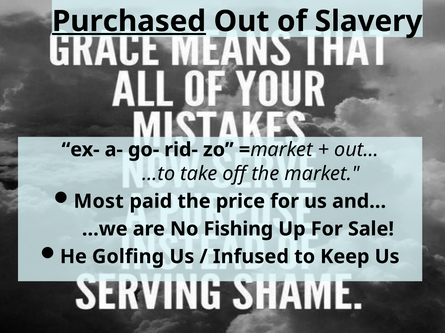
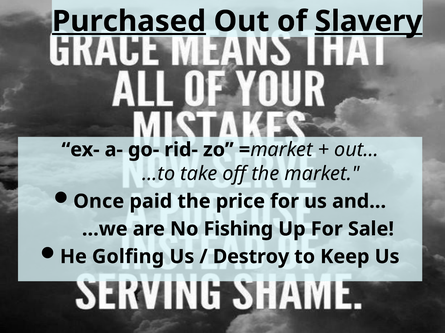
Slavery underline: none -> present (369, 21)
Most: Most -> Once (99, 202)
Infused: Infused -> Destroy (251, 257)
